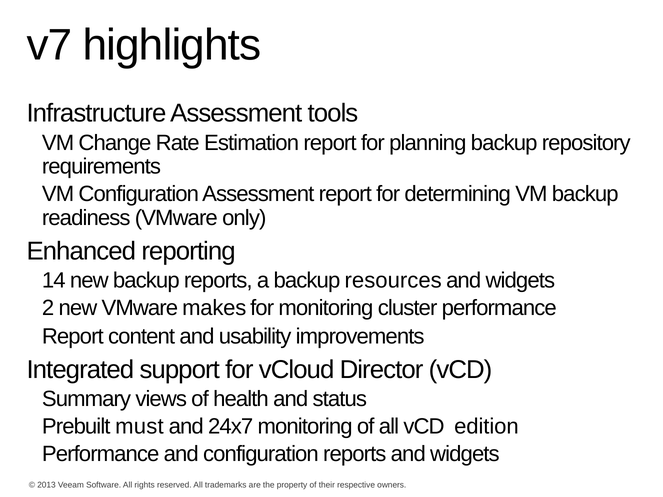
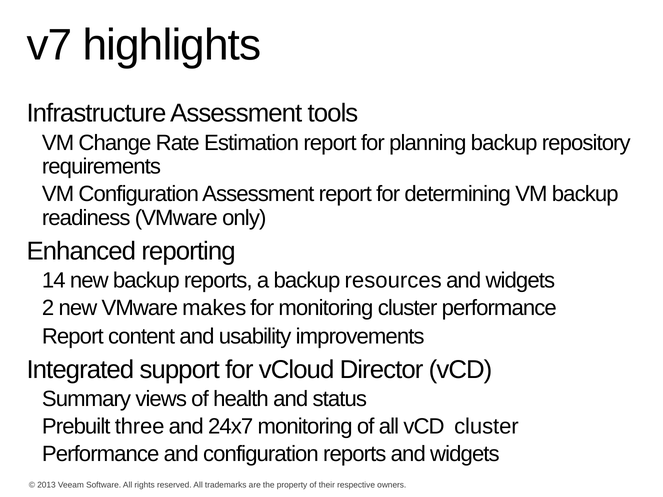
must: must -> three (140, 427)
vCD edition: edition -> cluster (486, 427)
